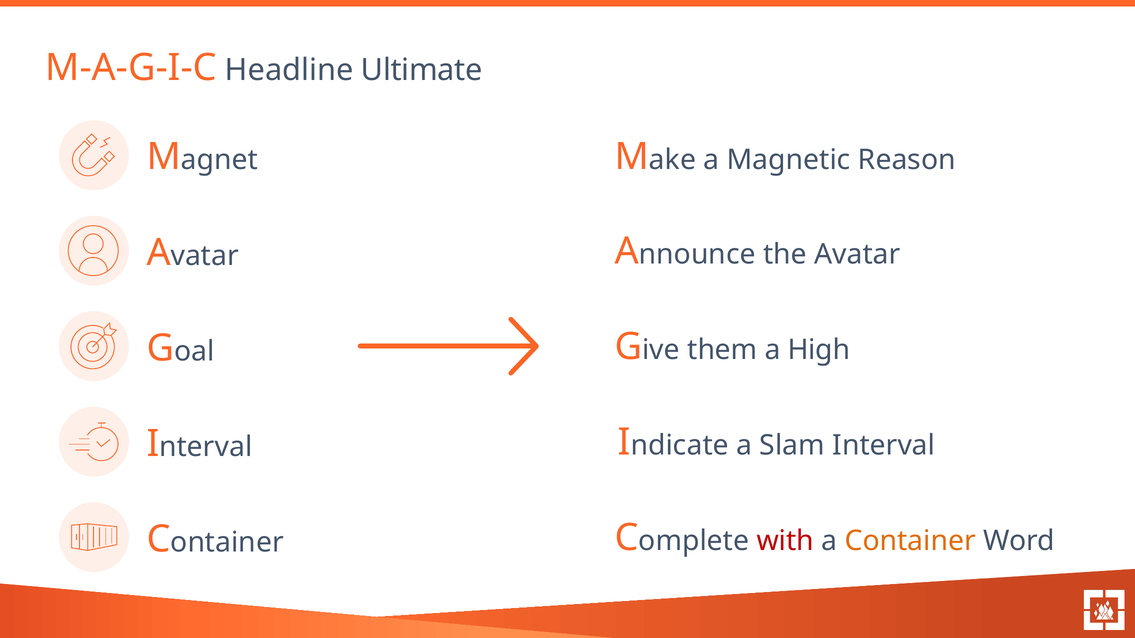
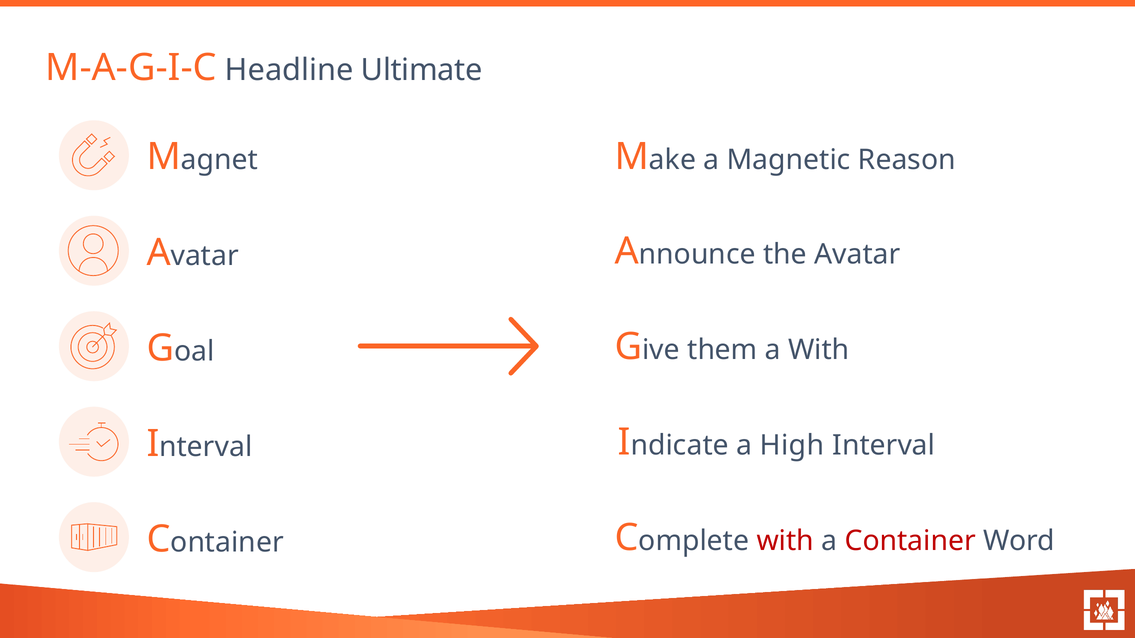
a High: High -> With (819, 350)
Slam: Slam -> High (792, 446)
Container colour: orange -> red (910, 541)
